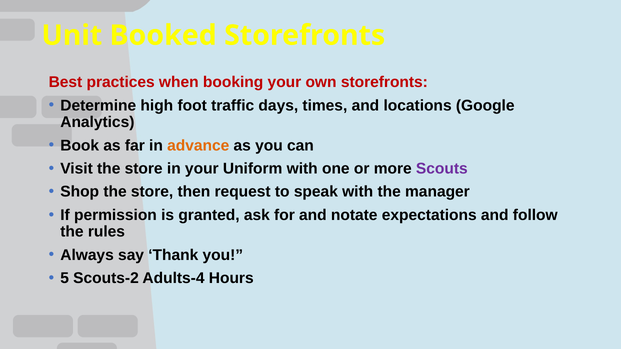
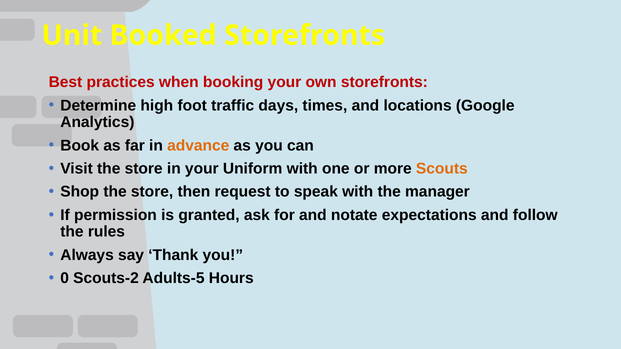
Scouts colour: purple -> orange (442, 169)
5: 5 -> 0 (65, 278)
Adults-4: Adults-4 -> Adults-5 (174, 278)
